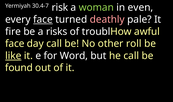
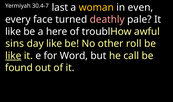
risk: risk -> last (60, 7)
woman colour: light green -> yellow (96, 7)
face underline: present -> none (43, 19)
fire: fire -> like (13, 31)
risks: risks -> here (57, 31)
face: face -> sins (15, 43)
day call: call -> like (54, 43)
